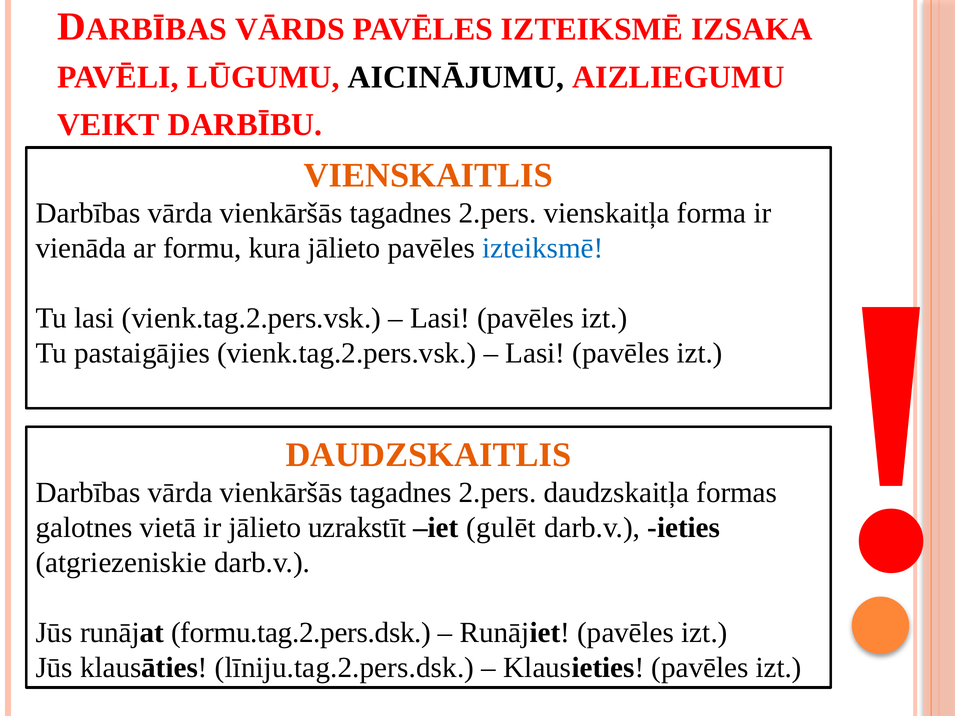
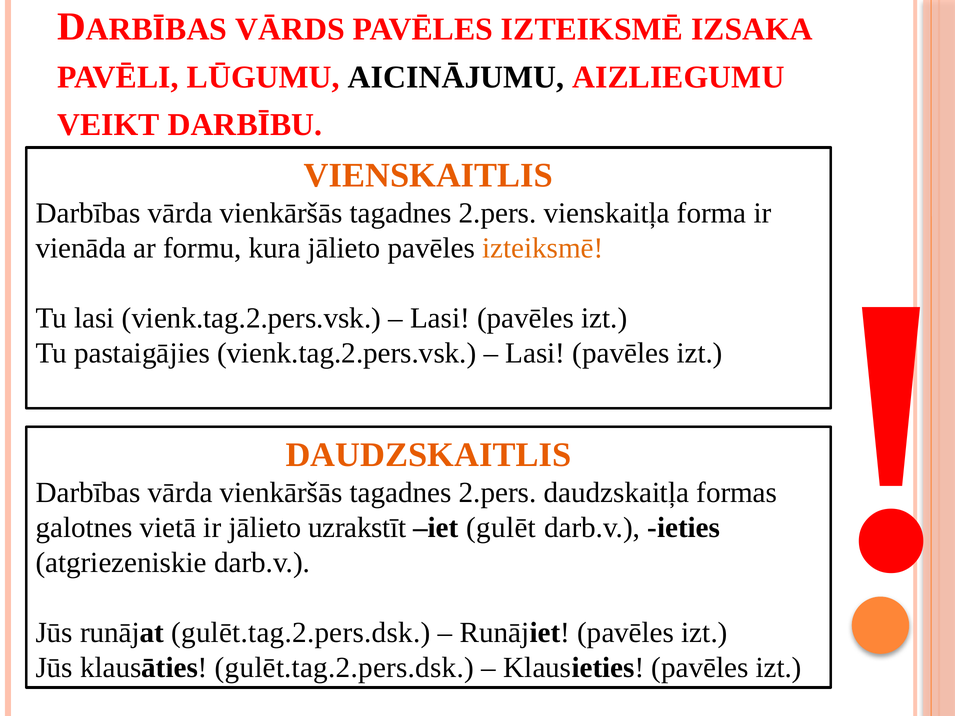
izteiksmē colour: blue -> orange (543, 248)
runājat formu.tag.2.pers.dsk: formu.tag.2.pers.dsk -> gulēt.tag.2.pers.dsk (301, 633)
klausāties līniju.tag.2.pers.dsk: līniju.tag.2.pers.dsk -> gulēt.tag.2.pers.dsk (344, 668)
